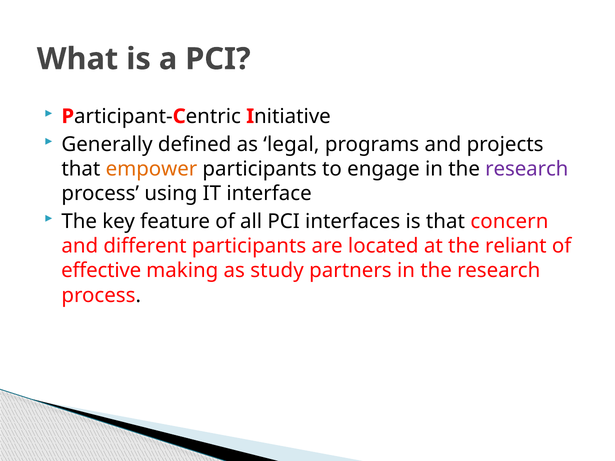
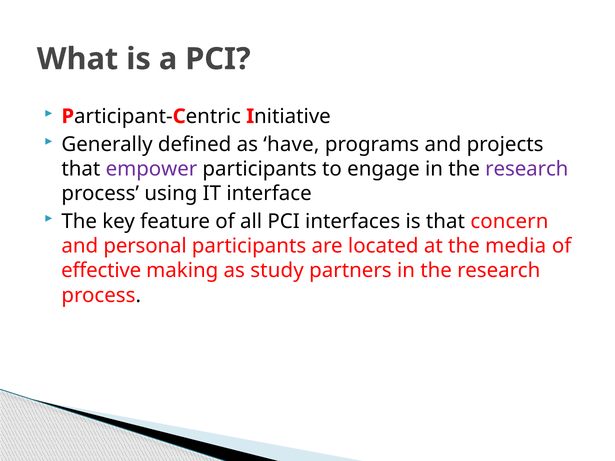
legal: legal -> have (291, 144)
empower colour: orange -> purple (151, 169)
different: different -> personal (145, 246)
reliant: reliant -> media (516, 246)
